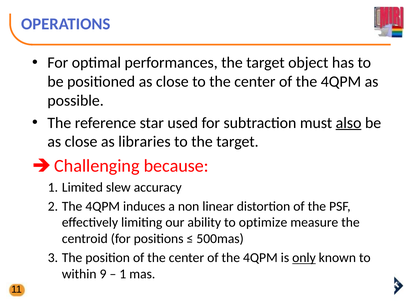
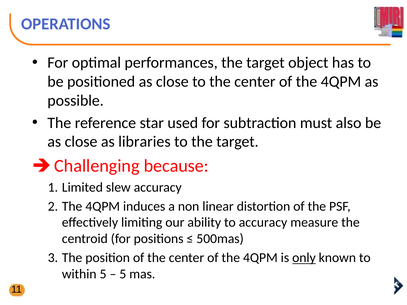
also underline: present -> none (349, 123)
to optimize: optimize -> accuracy (263, 223)
within 9: 9 -> 5 (103, 274)
1: 1 -> 5 (123, 274)
